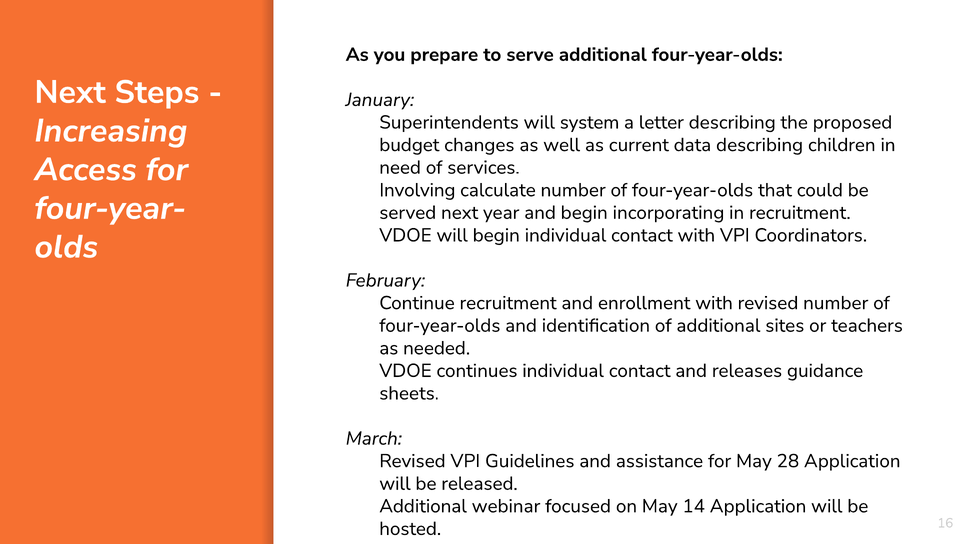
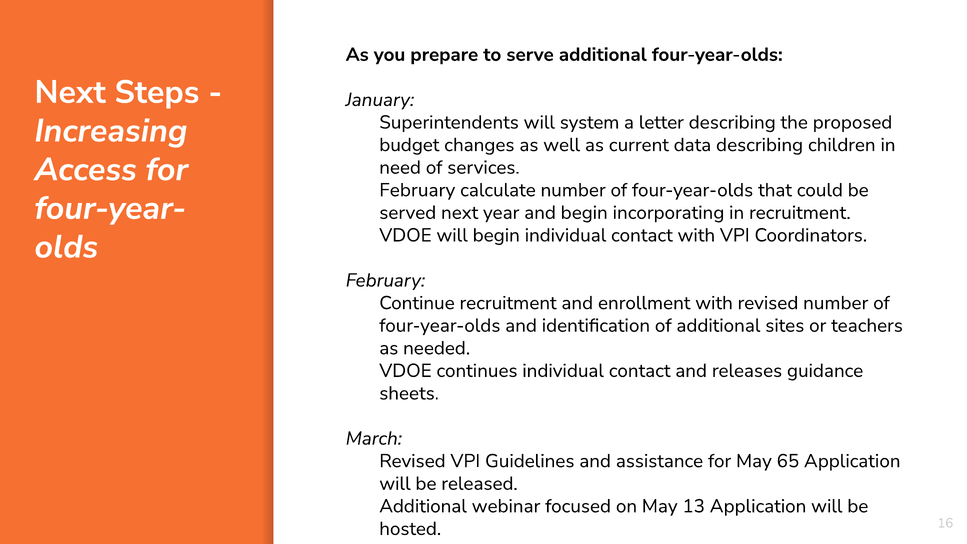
Involving: Involving -> February (417, 190)
28: 28 -> 65 (788, 461)
14: 14 -> 13 (694, 506)
